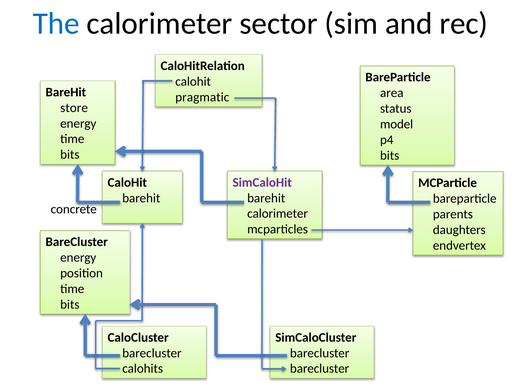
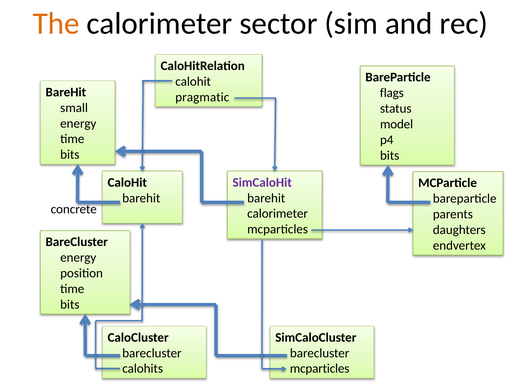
The colour: blue -> orange (56, 24)
area: area -> flags (392, 93)
store: store -> small (74, 108)
barecluster: barecluster -> mcparticles (320, 368)
